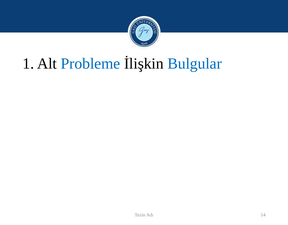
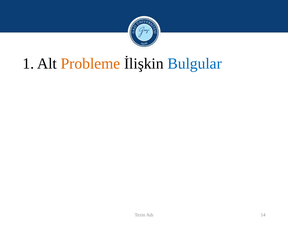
Probleme colour: blue -> orange (90, 64)
